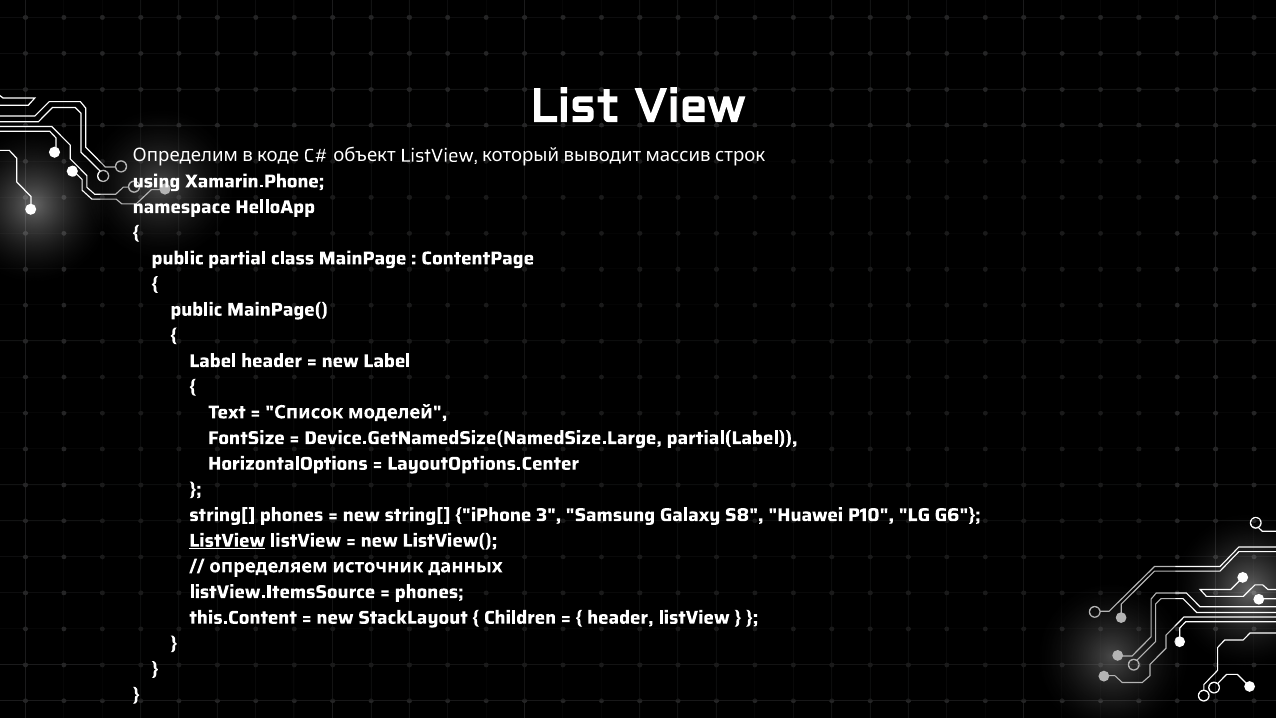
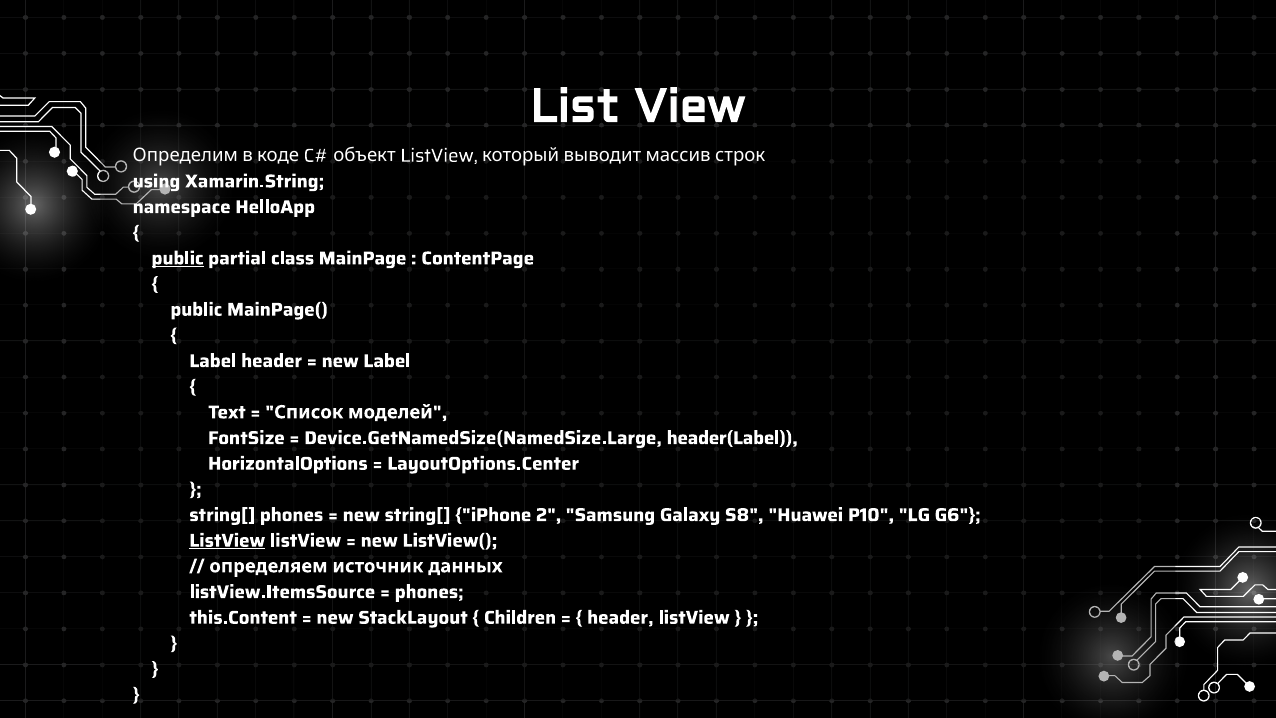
Xamarin.Phone: Xamarin.Phone -> Xamarin.String (255, 181)
public underline: none -> present (178, 258)
partial(Label: partial(Label -> header(Label (732, 438)
3: 3 -> 2 (549, 515)
